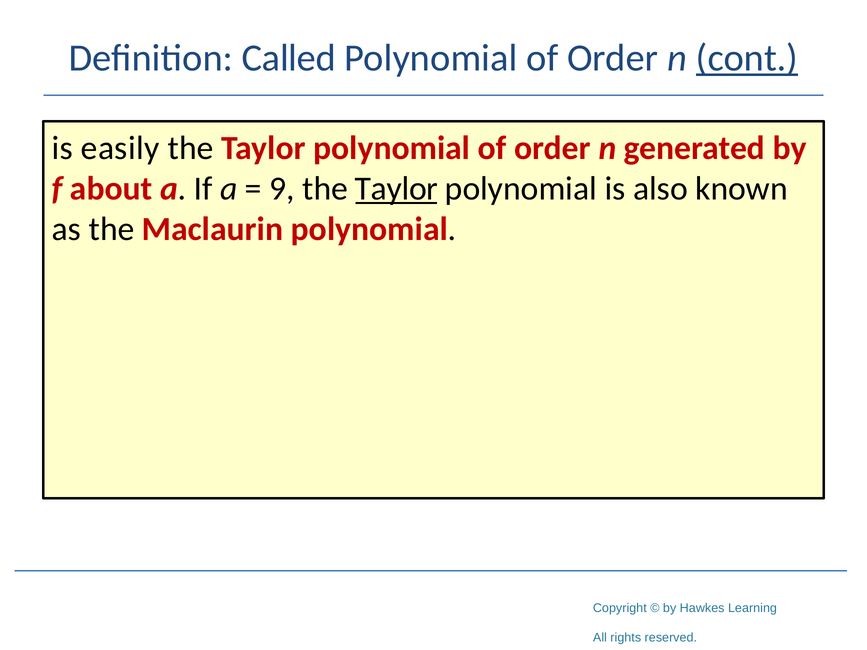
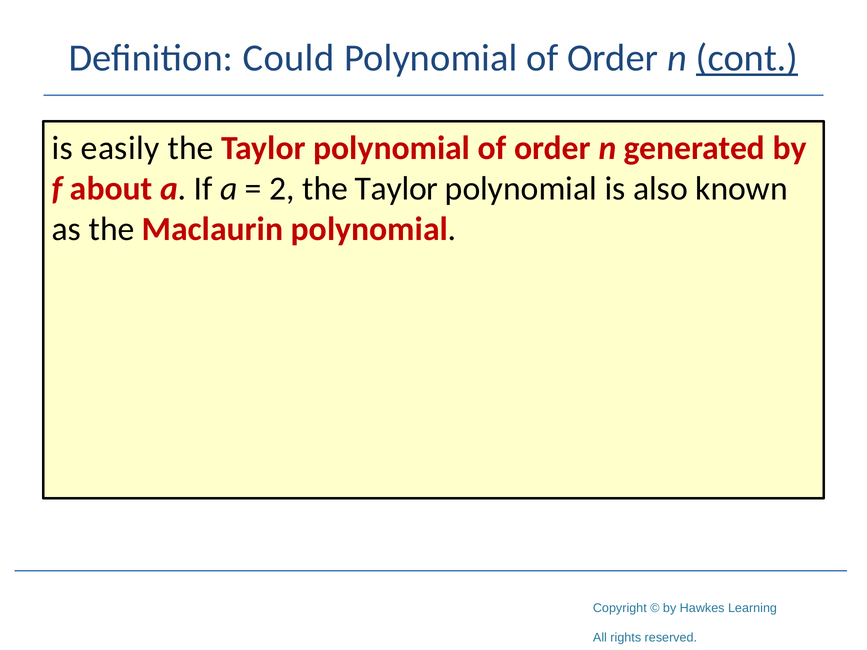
Called: Called -> Could (288, 58)
9: 9 -> 2 (282, 189)
Taylor underline: present -> none (397, 189)
